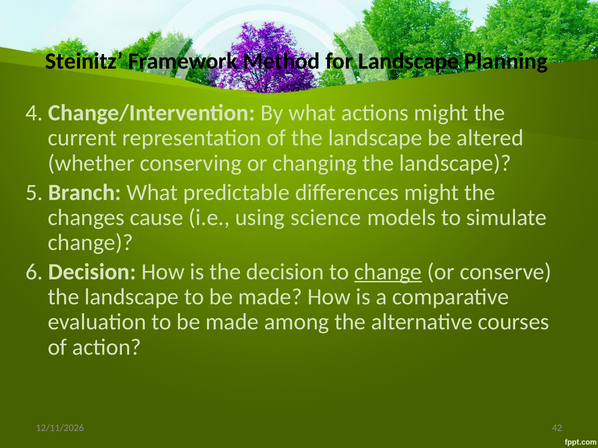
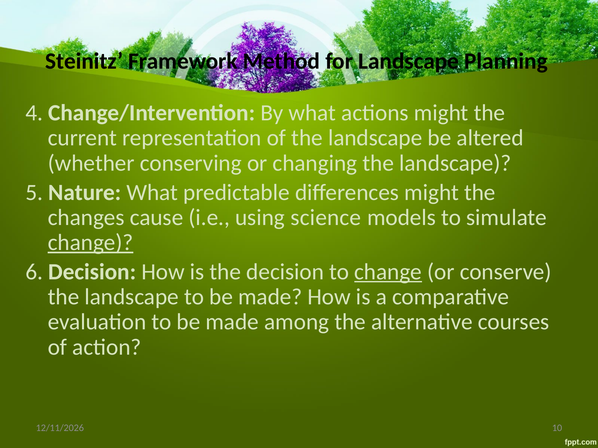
Branch: Branch -> Nature (85, 193)
change underline: none -> present (91, 243)
42: 42 -> 10 (557, 428)
